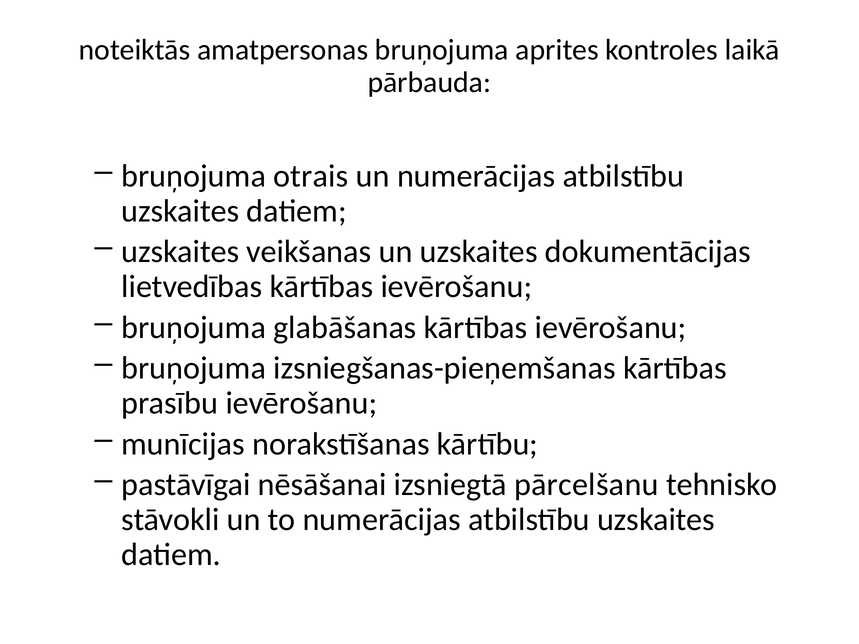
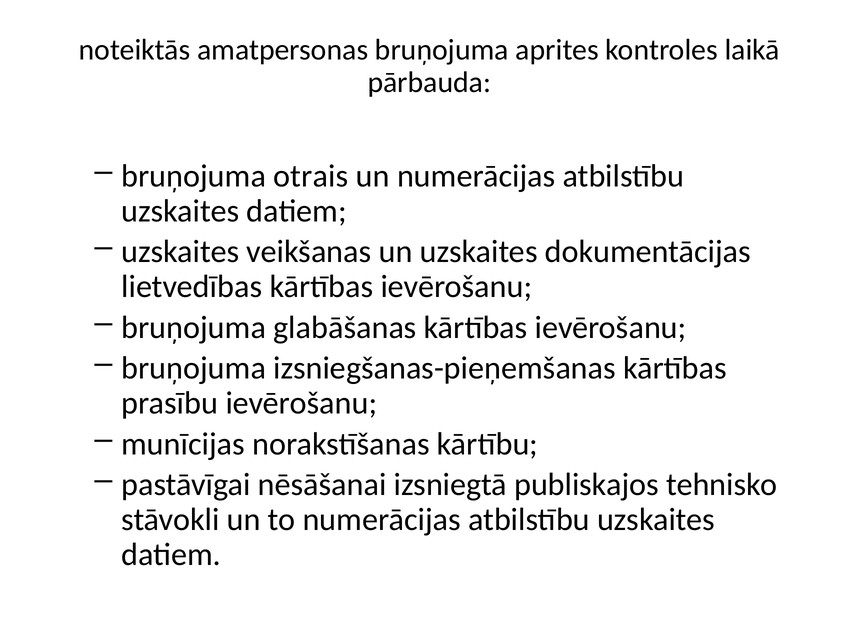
pārcelšanu: pārcelšanu -> publiskajos (587, 485)
